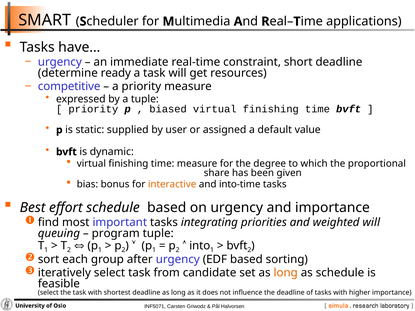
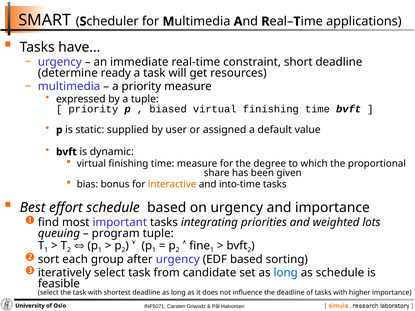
competitive: competitive -> multimedia (69, 87)
weighted will: will -> lots (371, 222)
into: into -> fine (200, 246)
long colour: orange -> blue (286, 273)
